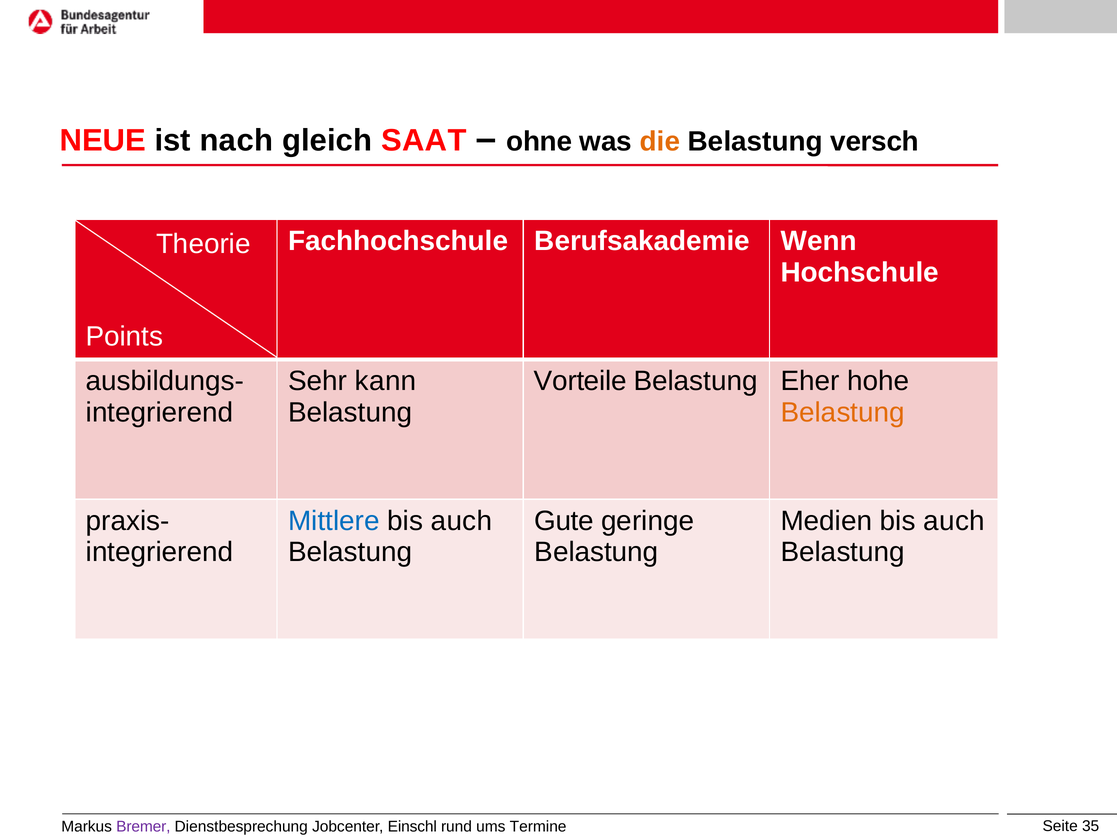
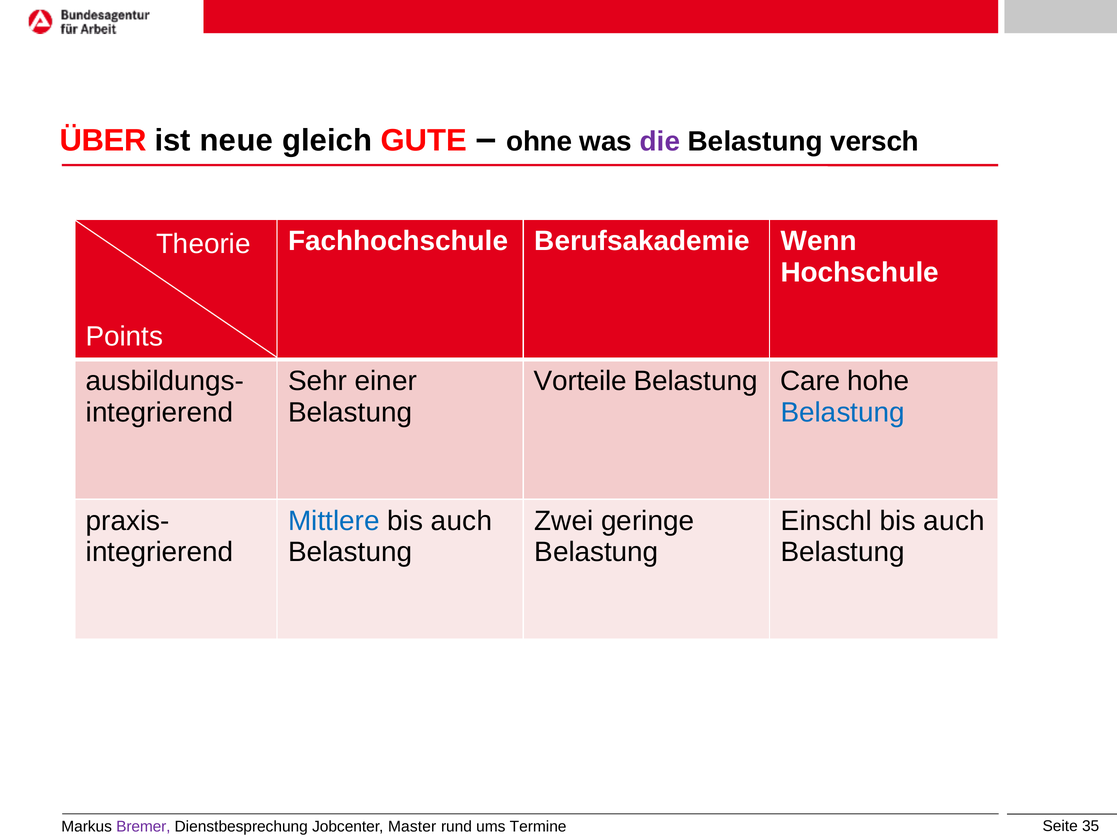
NEUE: NEUE -> ÜBER (103, 141)
nach: nach -> neue (236, 141)
SAAT: SAAT -> GUTE (424, 141)
die colour: orange -> purple (660, 142)
kann: kann -> einer (386, 381)
Eher: Eher -> Care (810, 381)
Belastung colour: orange -> blue (843, 412)
Gute: Gute -> Zwei (564, 521)
Medien: Medien -> Einschl (826, 521)
Einschl: Einschl -> Master (412, 826)
